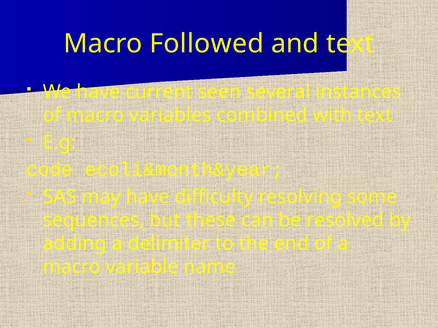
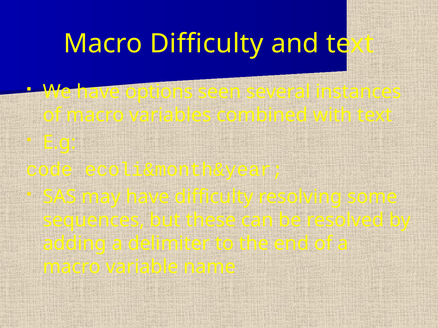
Macro Followed: Followed -> Difficulty (207, 44)
current: current -> options (159, 92)
